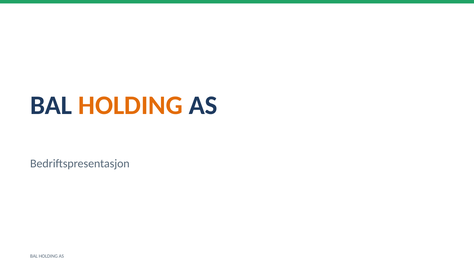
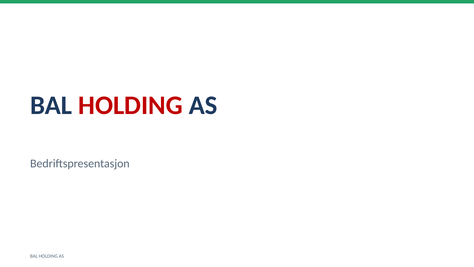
HOLDING colour: orange -> red (130, 105)
